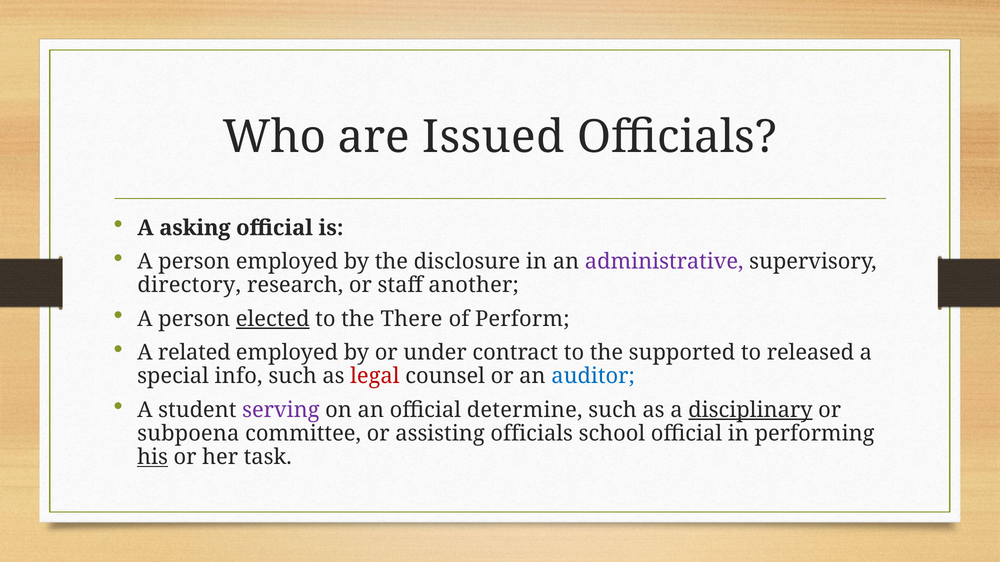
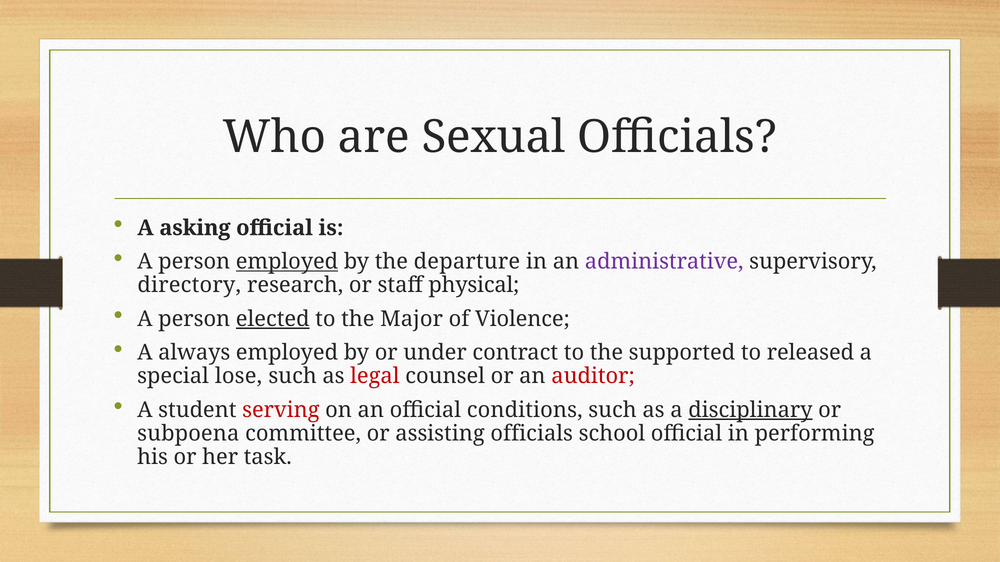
Issued: Issued -> Sexual (494, 137)
employed underline: none -> present (287, 262)
disclosure: disclosure -> departure (467, 262)
another: another -> physical (474, 285)
There: There -> Major (412, 319)
Perform: Perform -> Violence (522, 319)
related: related -> always (194, 353)
info: info -> lose (239, 377)
auditor colour: blue -> red (593, 377)
serving colour: purple -> red (281, 410)
determine: determine -> conditions (525, 410)
his underline: present -> none (153, 458)
